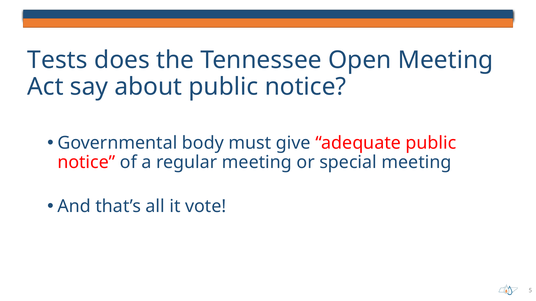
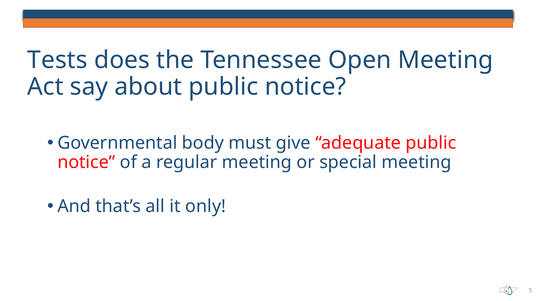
vote: vote -> only (206, 207)
